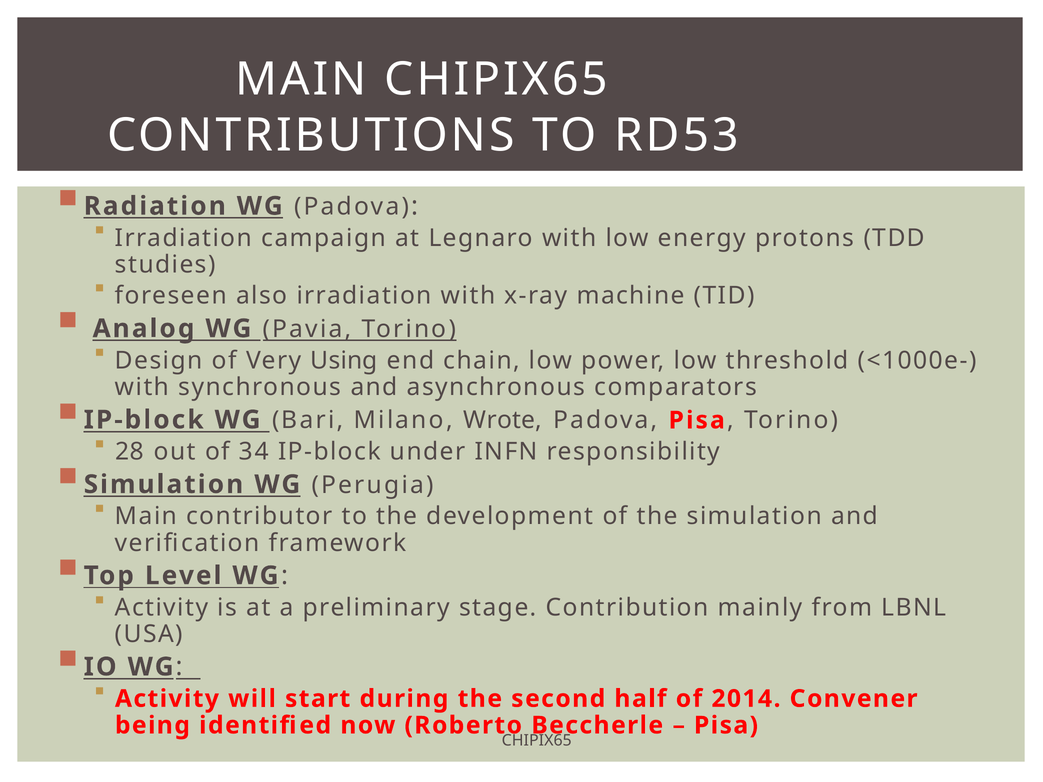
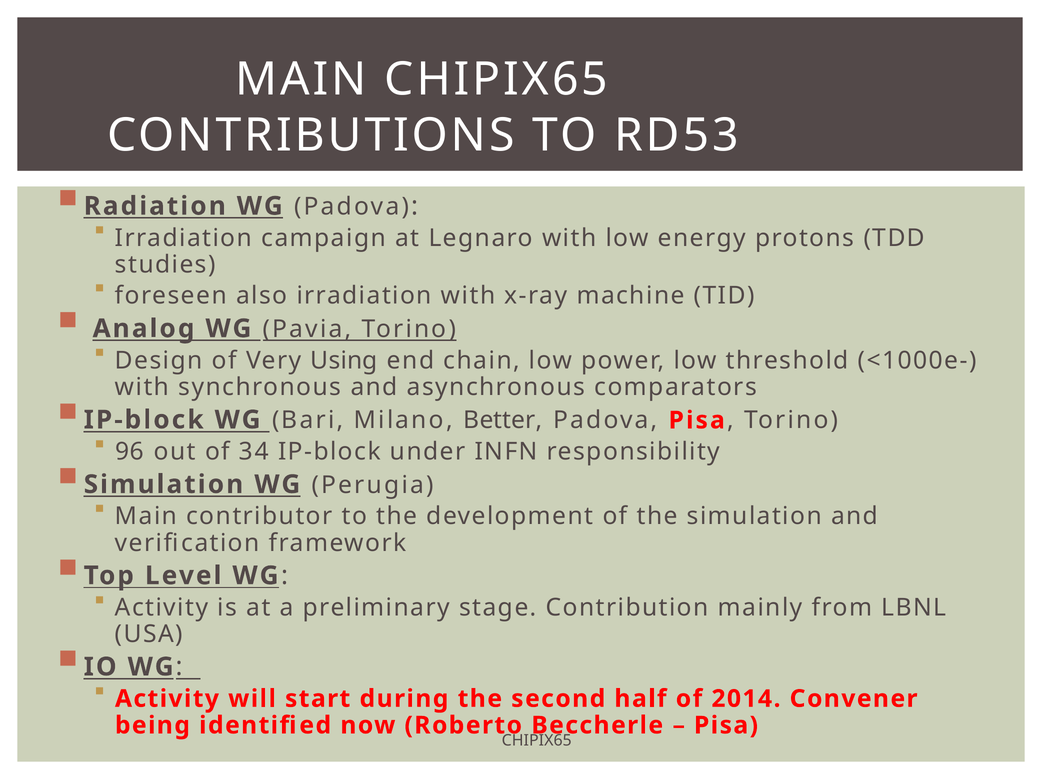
Wrote: Wrote -> Better (503, 420)
28: 28 -> 96 (130, 452)
